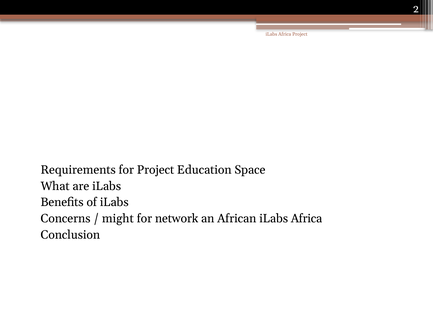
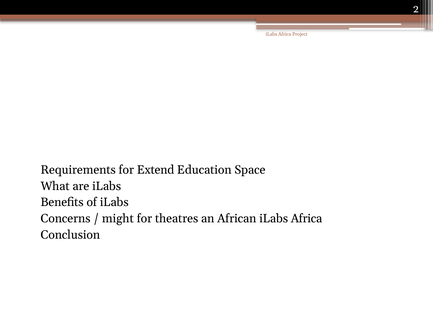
for Project: Project -> Extend (156, 170)
network: network -> theatres (177, 218)
